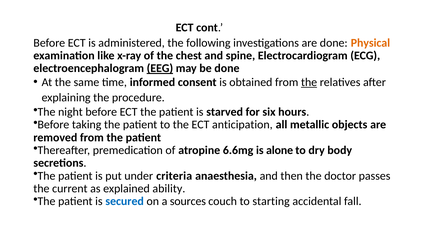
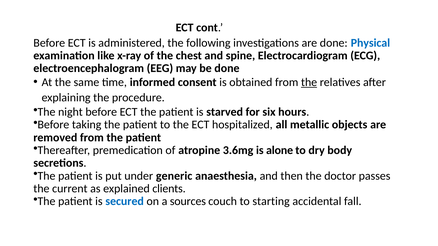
Physical colour: orange -> blue (370, 43)
EEG underline: present -> none (160, 69)
anticipation: anticipation -> hospitalized (242, 125)
6.6mg: 6.6mg -> 3.6mg (238, 150)
criteria: criteria -> generic (174, 176)
ability: ability -> clients (169, 189)
